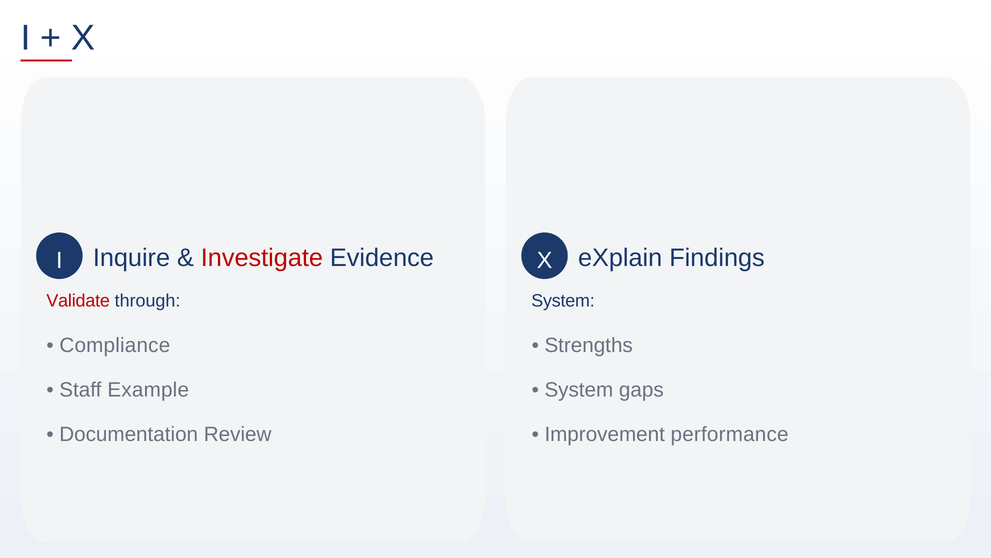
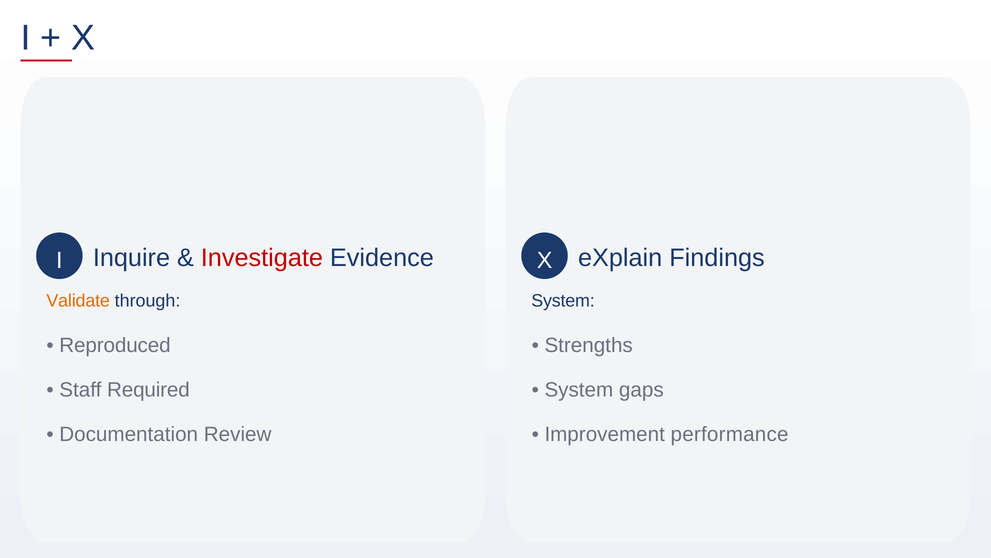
Validate colour: red -> orange (78, 300)
Compliance: Compliance -> Reproduced (115, 345)
Example: Example -> Required (148, 389)
